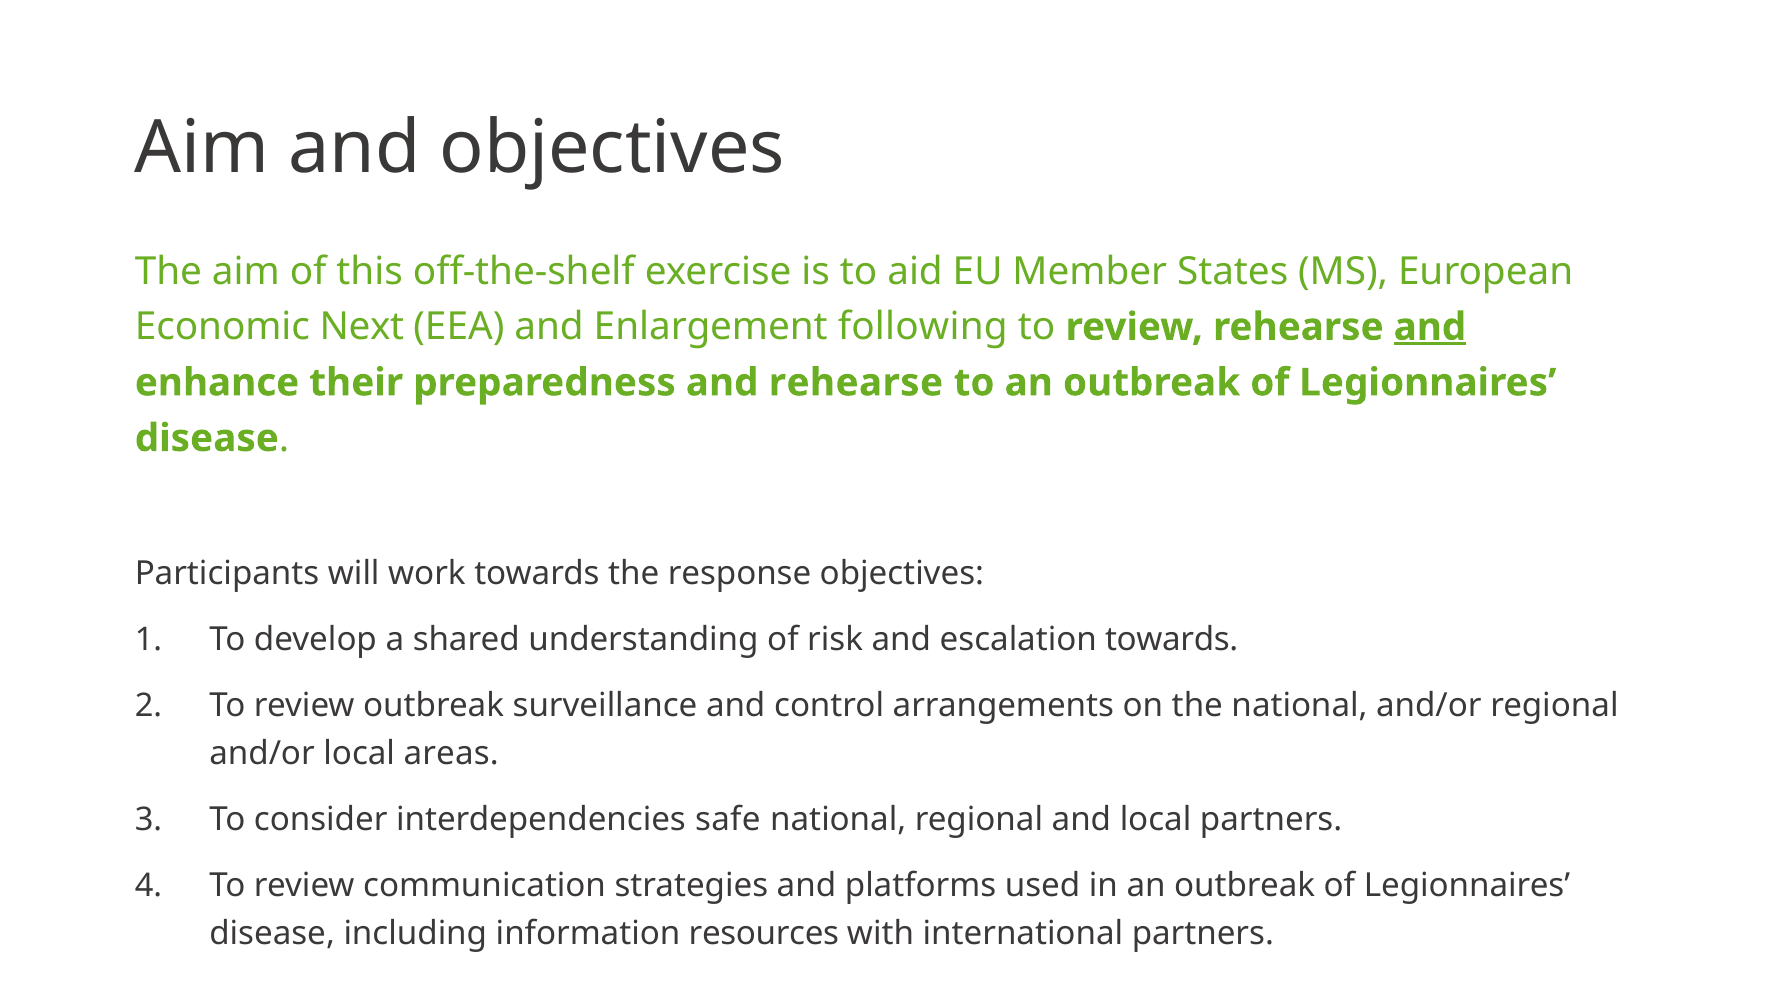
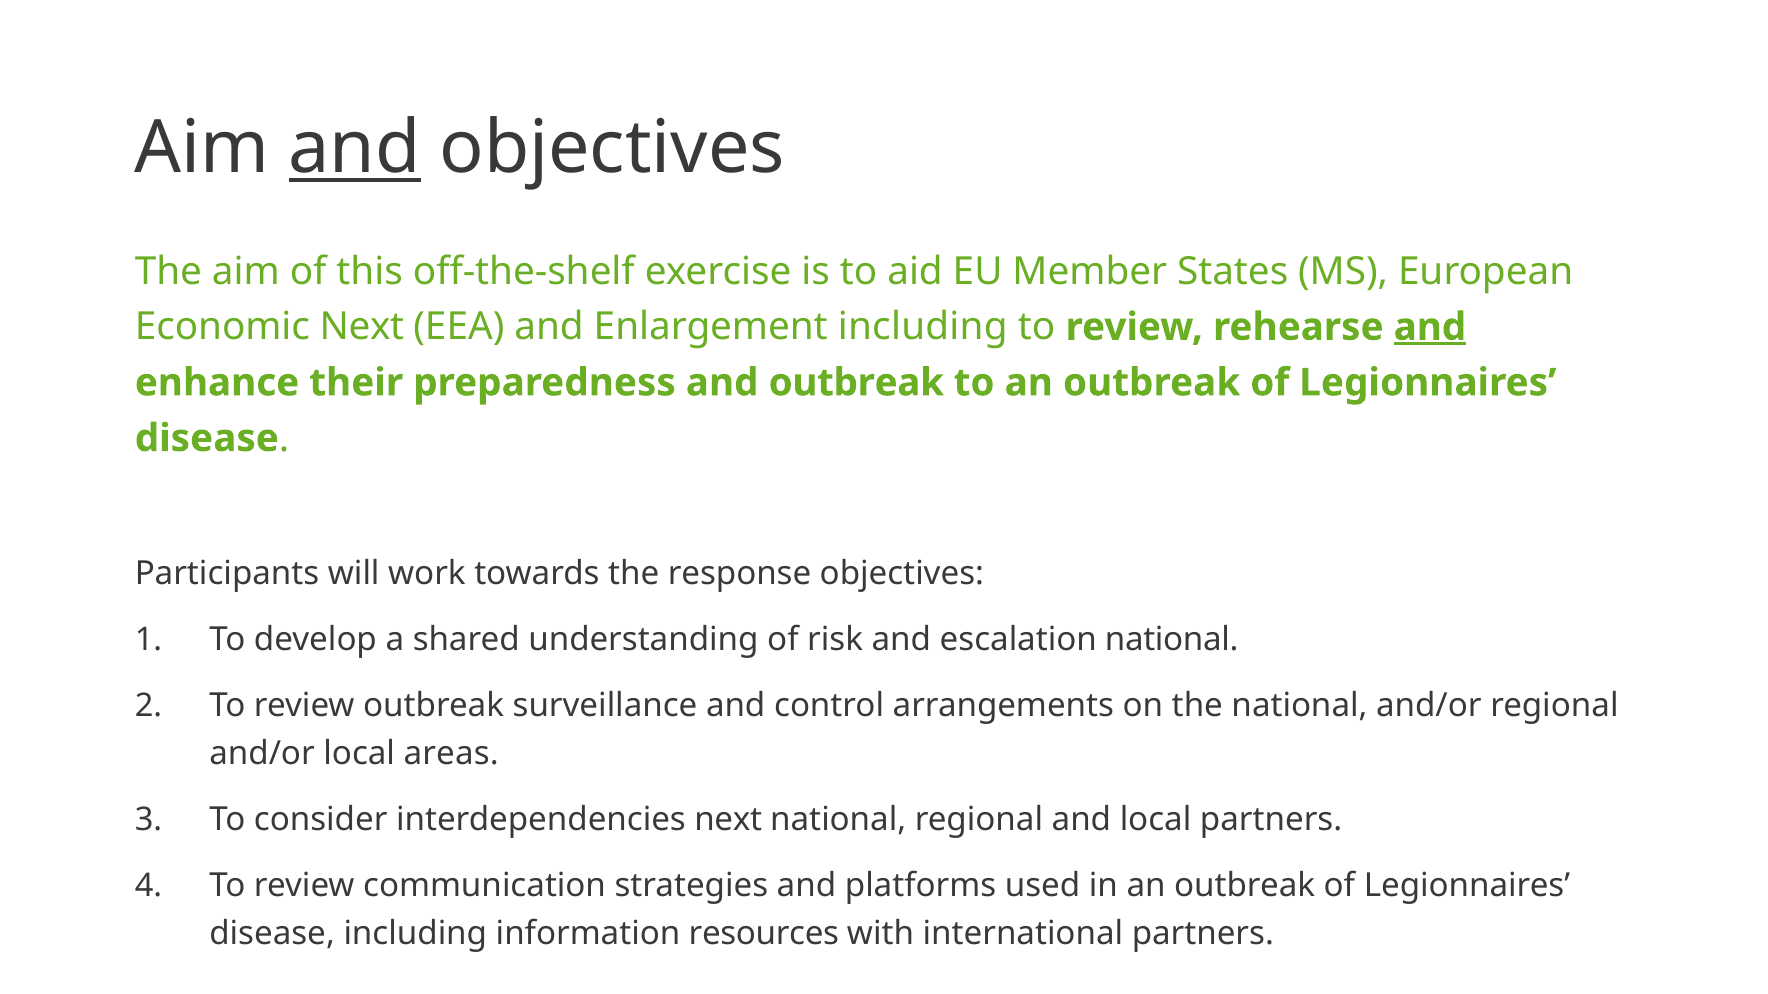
and underline: none -> present (355, 149)
Enlargement following: following -> including (923, 327)
and rehearse: rehearse -> outbreak (856, 383)
escalation towards: towards -> national (1172, 640)
interdependencies safe: safe -> next (728, 820)
